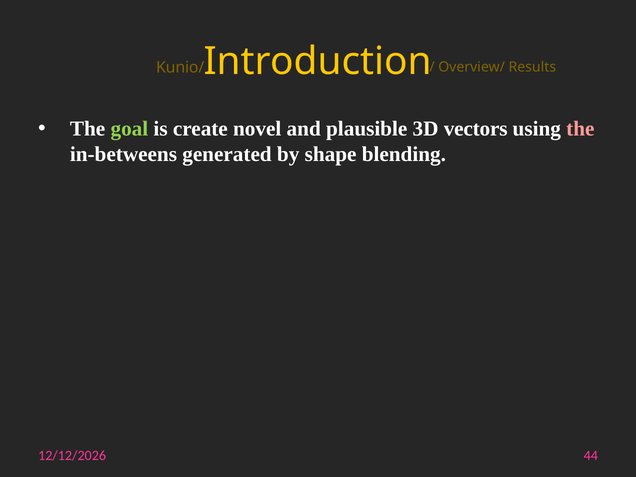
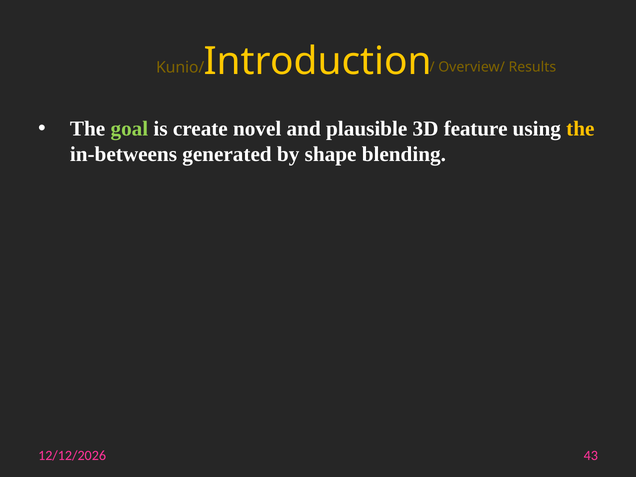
vectors: vectors -> feature (476, 129)
the colour: pink -> yellow (580, 129)
44: 44 -> 43 (591, 456)
